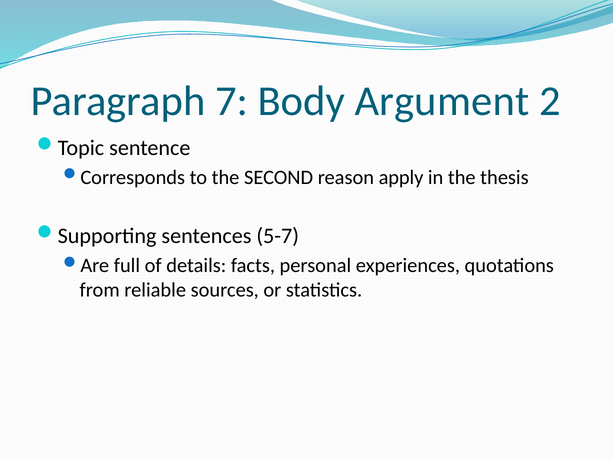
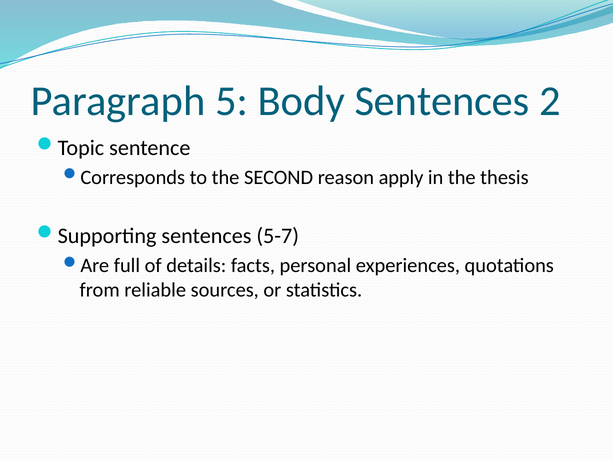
7: 7 -> 5 (232, 101)
Body Argument: Argument -> Sentences (442, 101)
